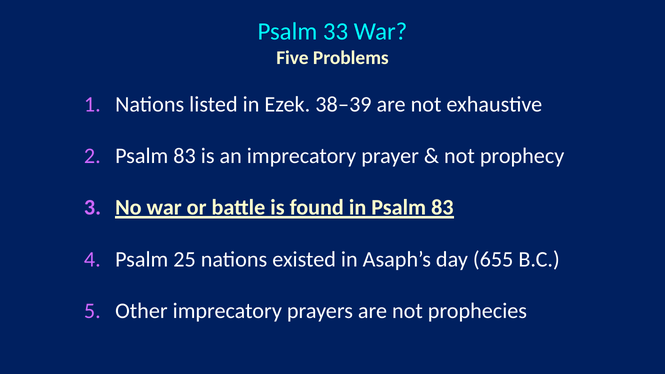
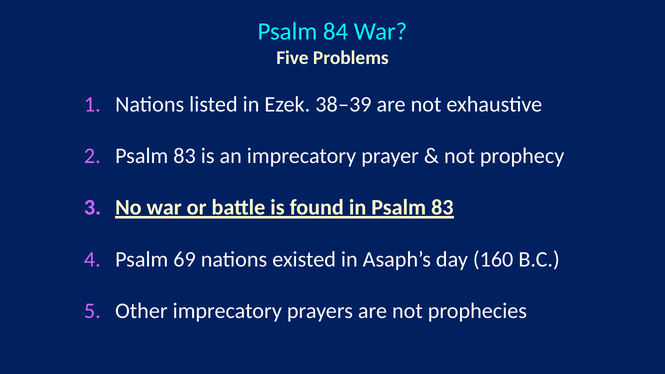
33: 33 -> 84 (336, 32)
25: 25 -> 69 (185, 259)
655: 655 -> 160 (493, 259)
